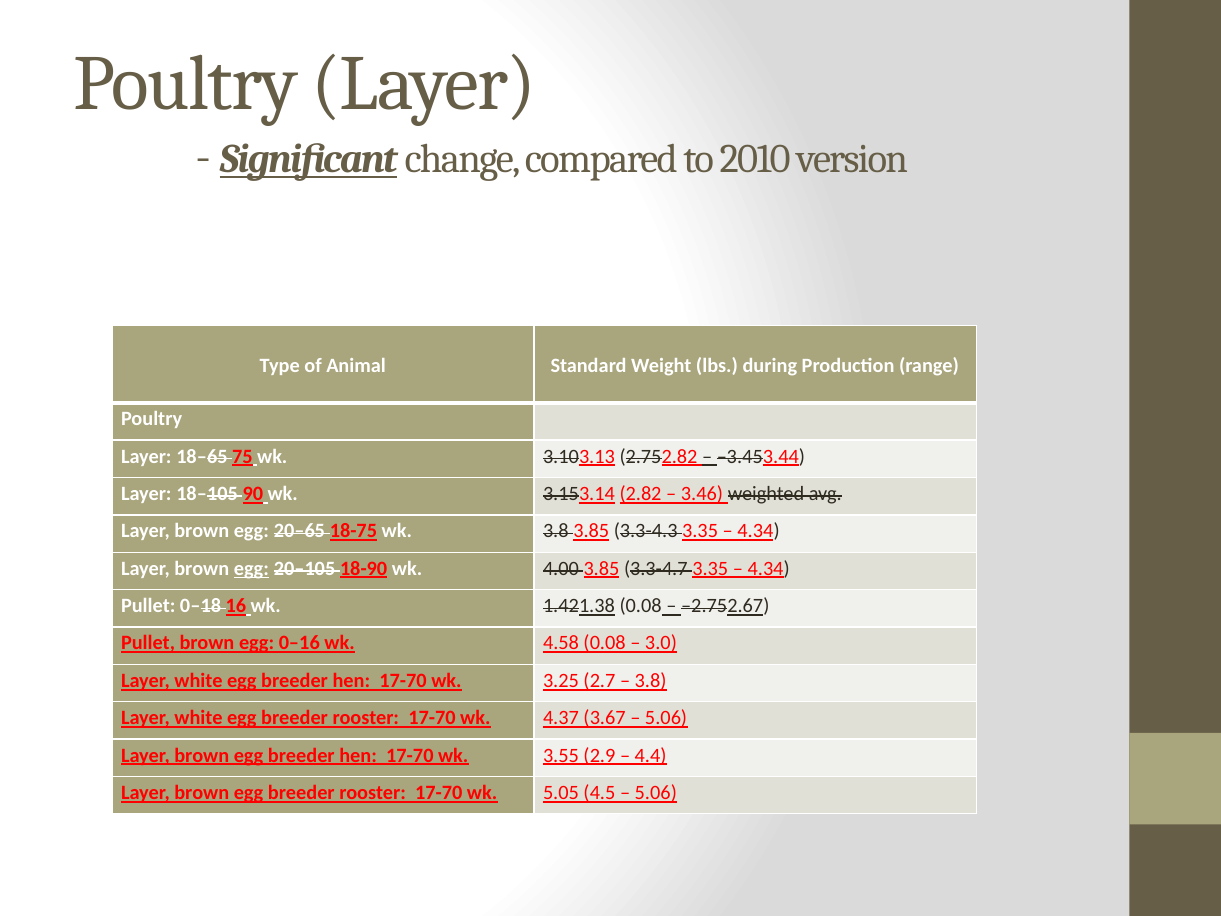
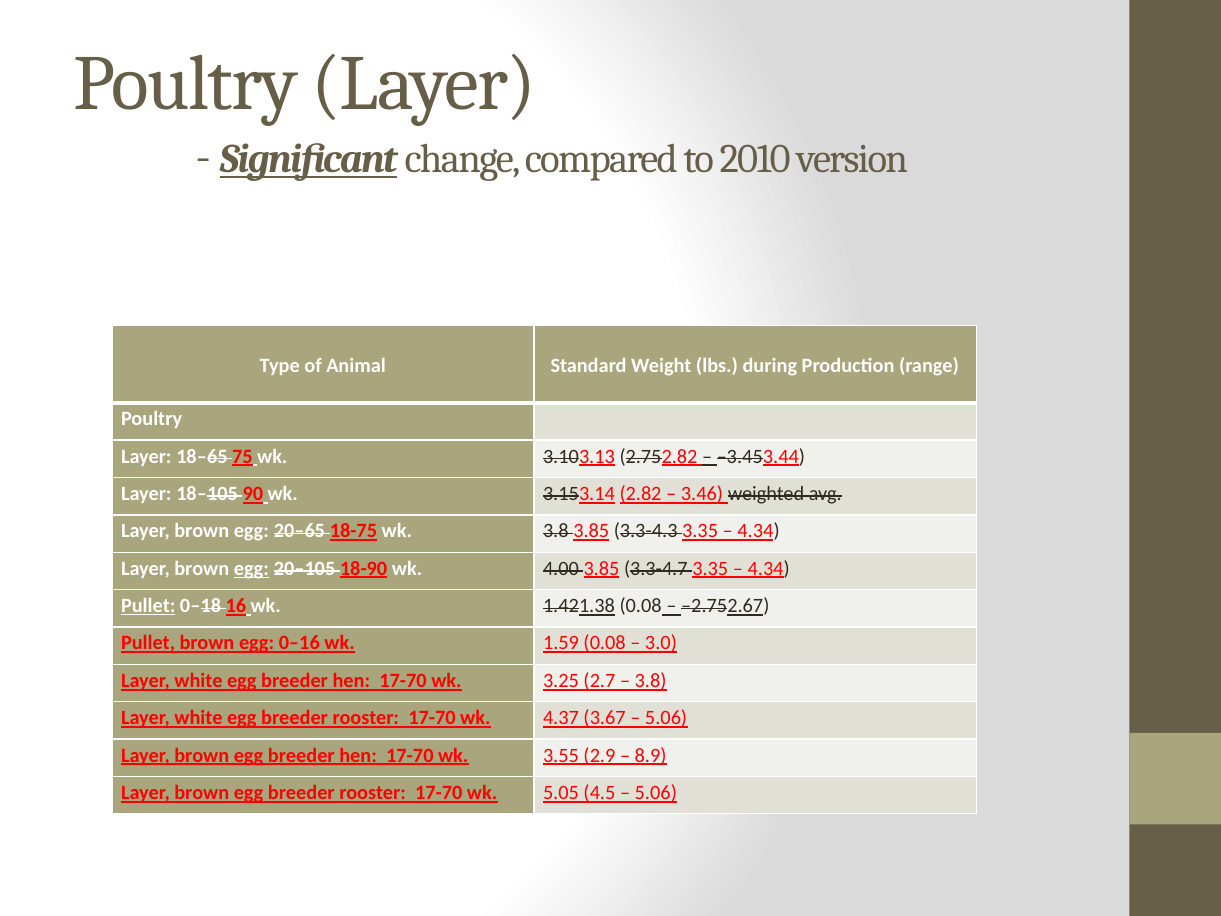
Pullet underline: none -> present (148, 606)
4.58: 4.58 -> 1.59 (561, 643)
4.4: 4.4 -> 8.9 (651, 755)
